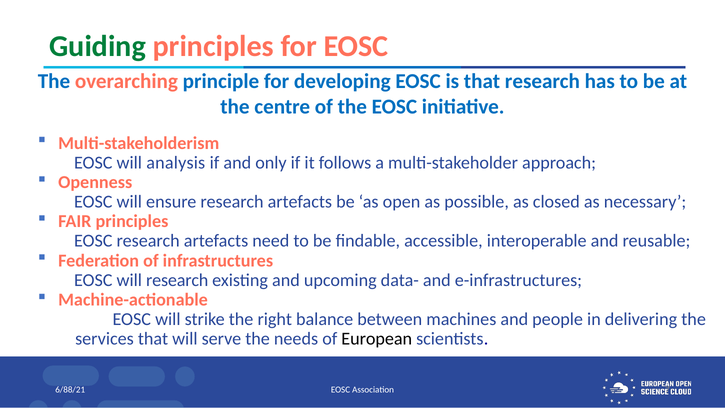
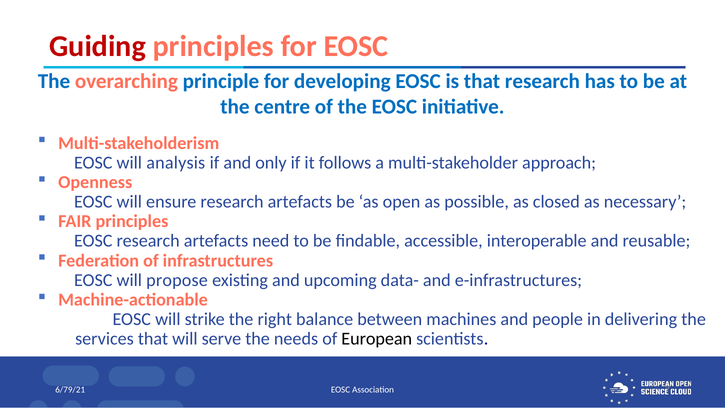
Guiding colour: green -> red (98, 46)
will research: research -> propose (177, 280)
6/88/21: 6/88/21 -> 6/79/21 (70, 389)
